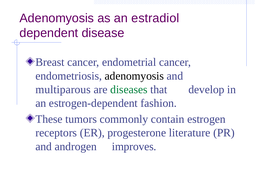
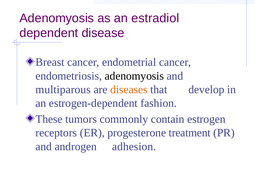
diseases colour: green -> orange (129, 89)
literature: literature -> treatment (190, 132)
improves: improves -> adhesion (134, 146)
